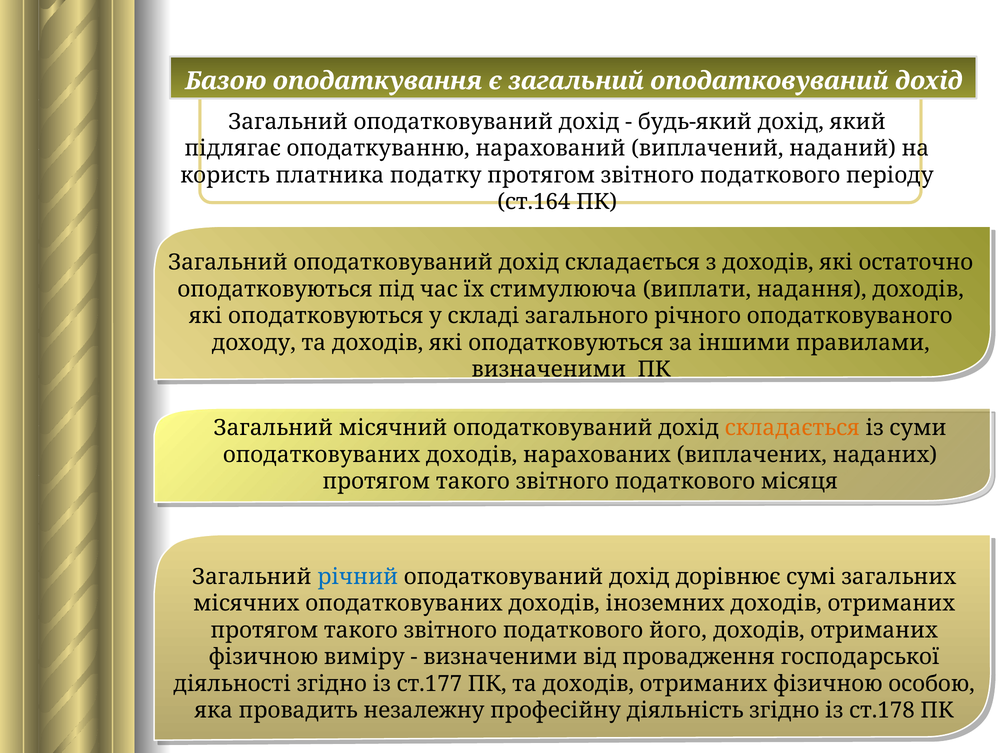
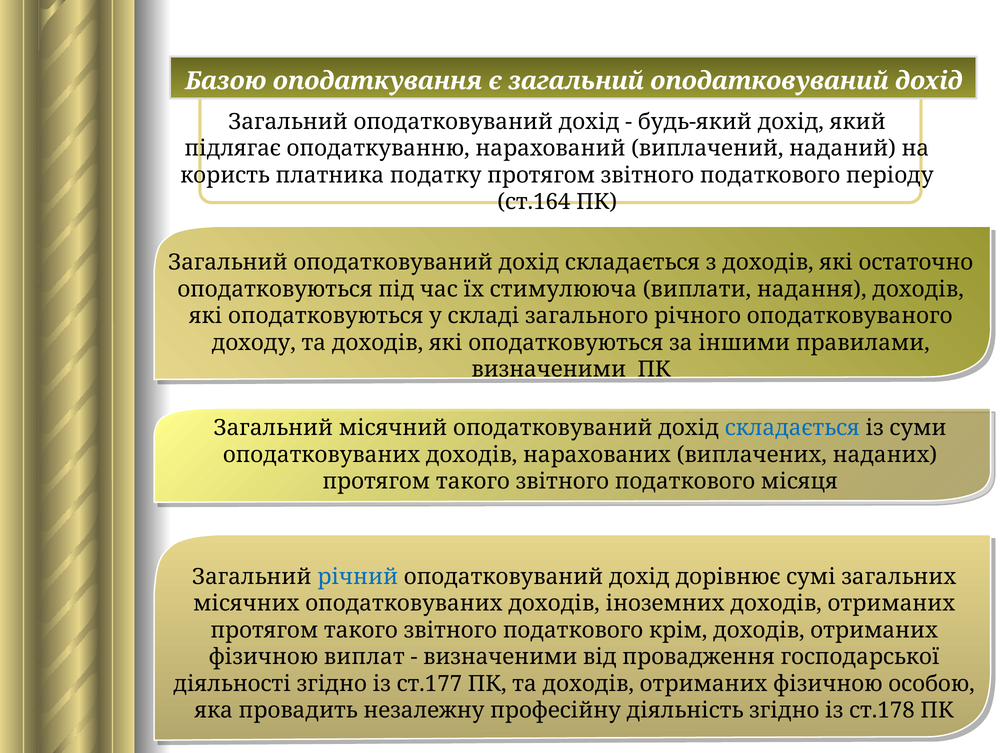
складається colour: orange -> blue (792, 428)
його: його -> крім (678, 630)
виміру: виміру -> виплат (364, 657)
